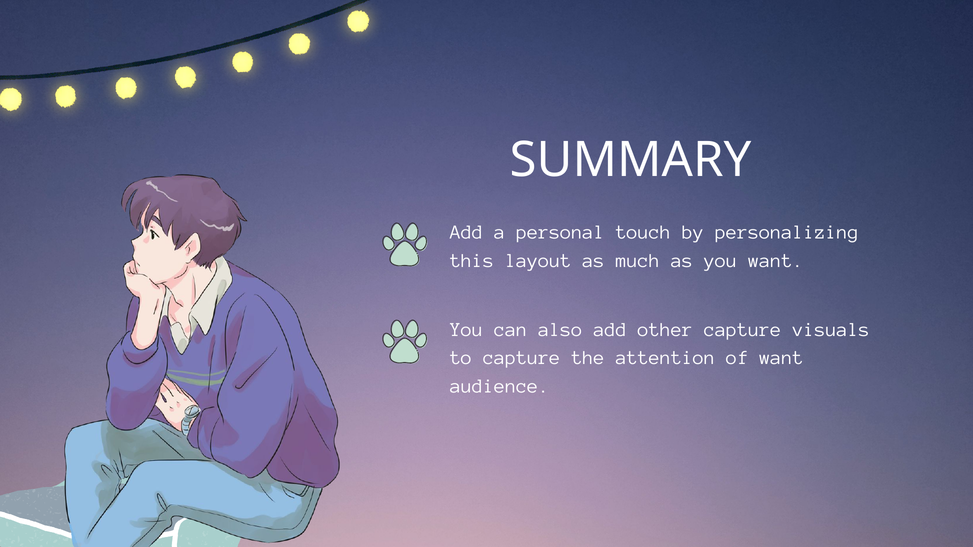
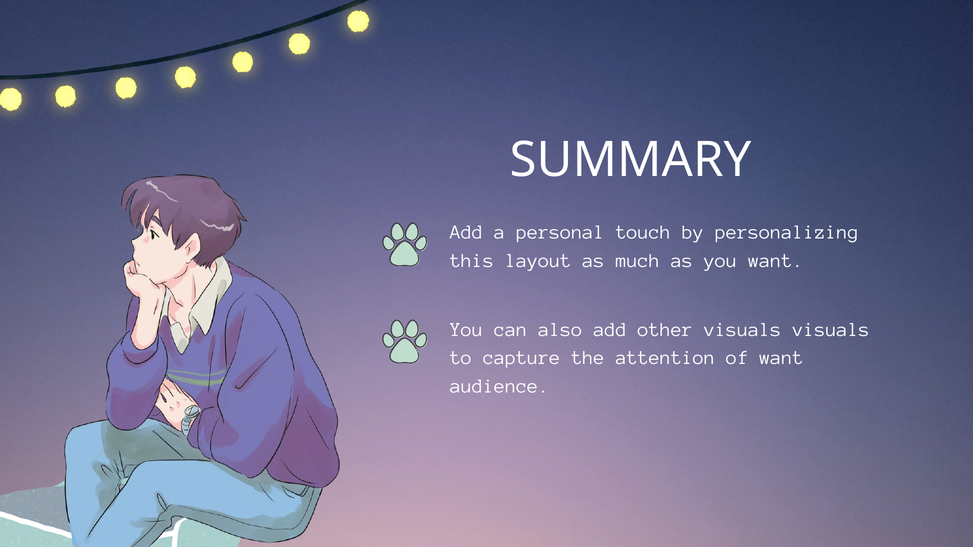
other capture: capture -> visuals (743, 330)
